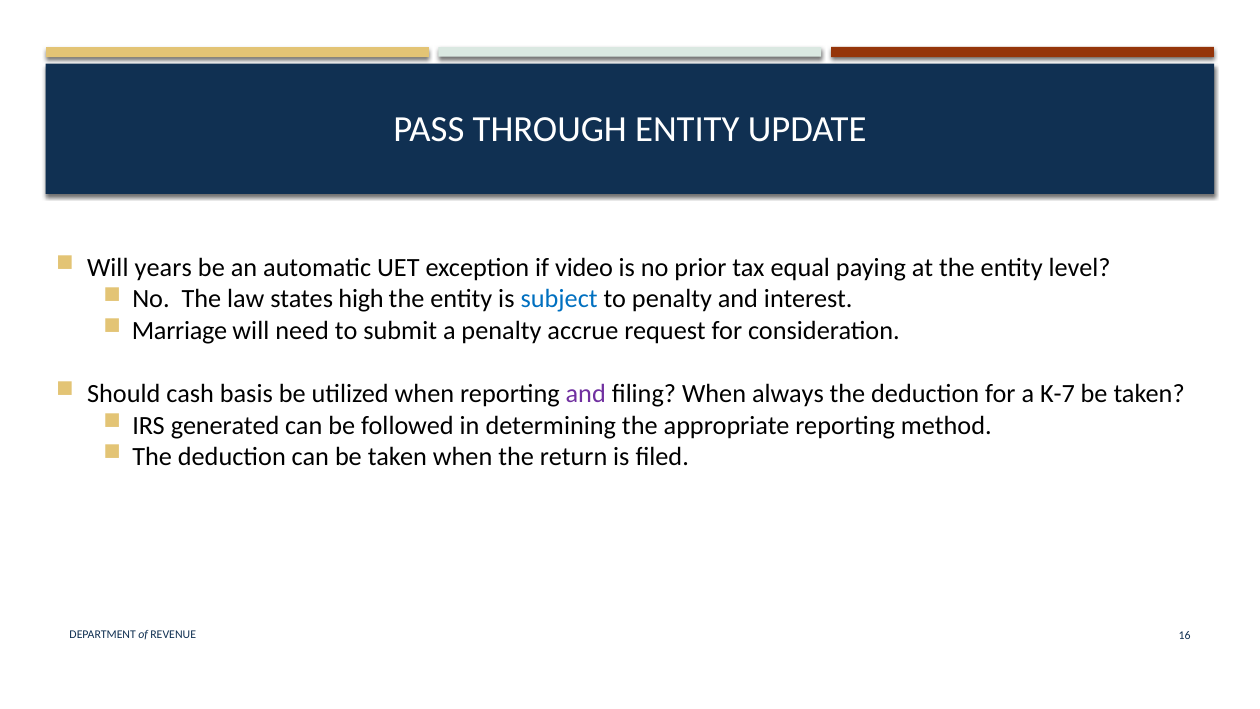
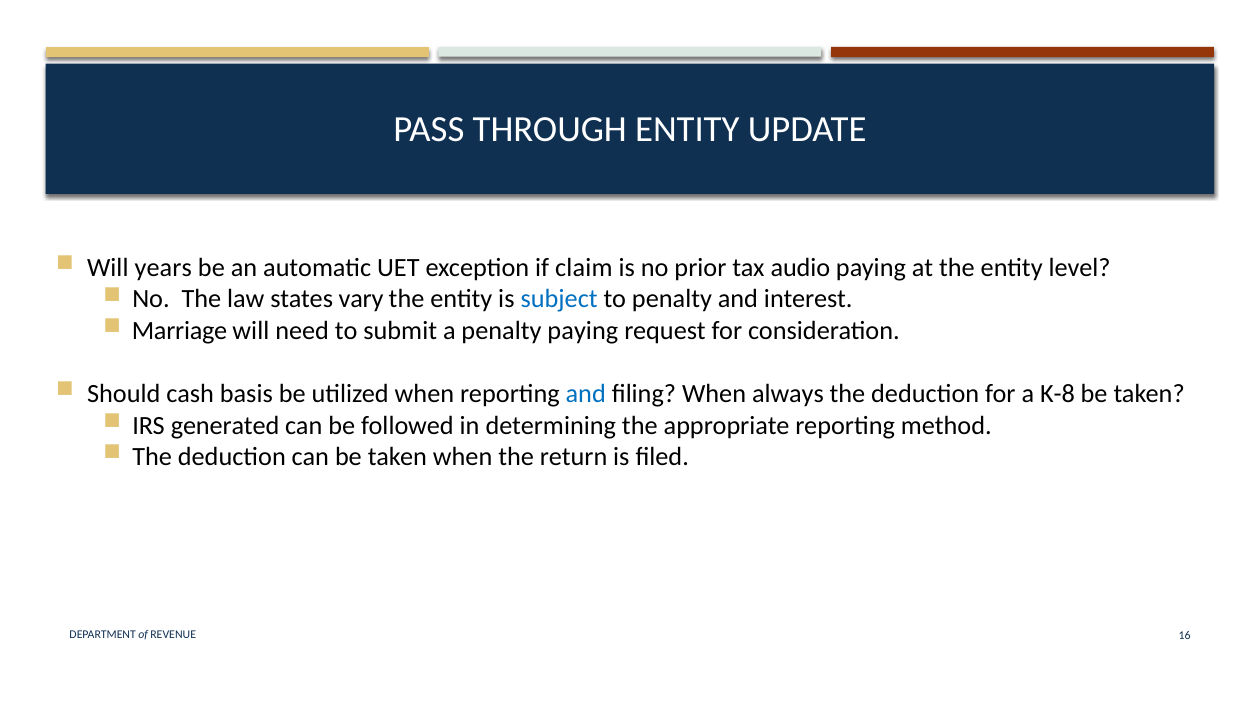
video: video -> claim (584, 268)
equal: equal -> audio (800, 268)
high: high -> vary (361, 299)
penalty accrue: accrue -> paying (583, 331)
and colour: purple -> blue (586, 394)
K-7: K-7 -> K-8 (1058, 394)
